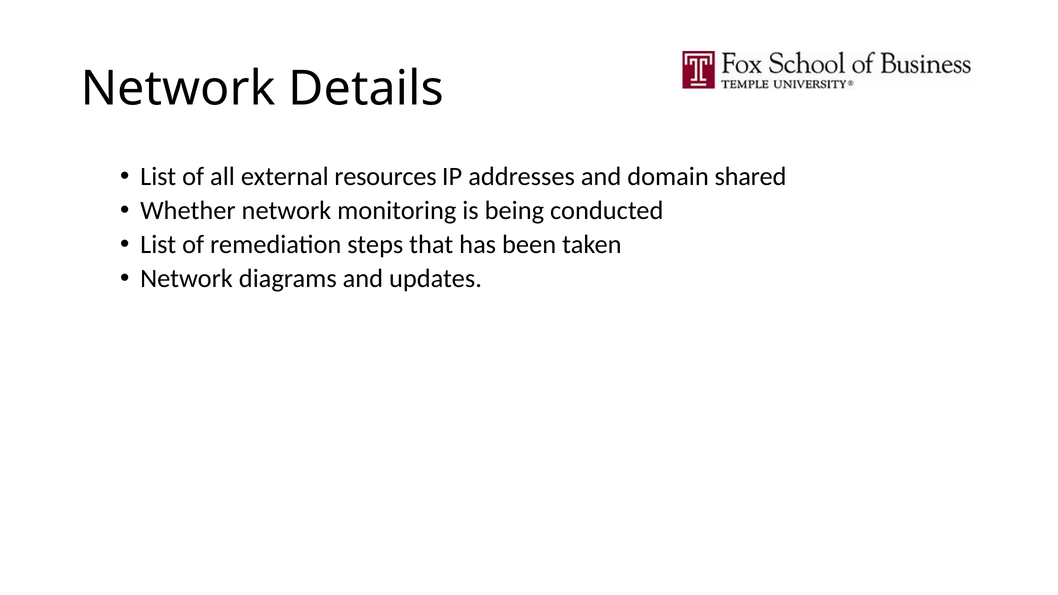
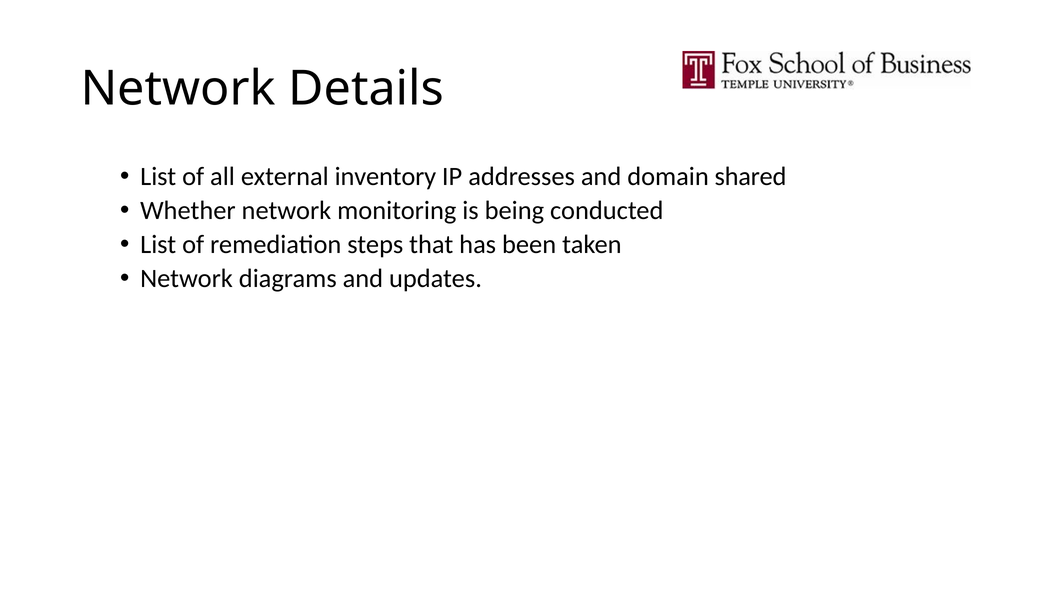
resources: resources -> inventory (385, 177)
